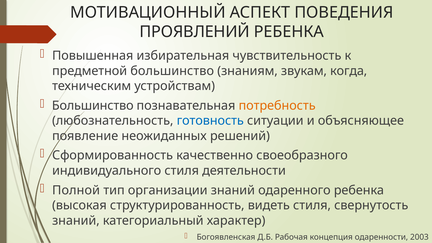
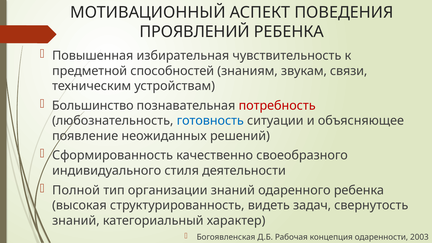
предметной большинство: большинство -> способностей (172, 71)
когда: когда -> связи (349, 71)
потребность colour: orange -> red (277, 106)
видеть стиля: стиля -> задач (312, 205)
